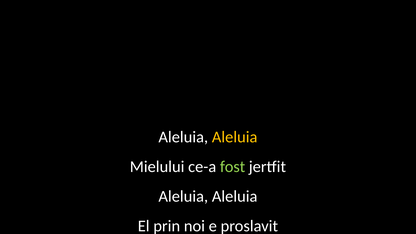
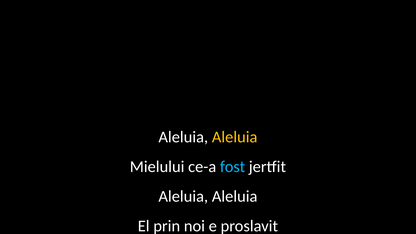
fost colour: light green -> light blue (233, 167)
